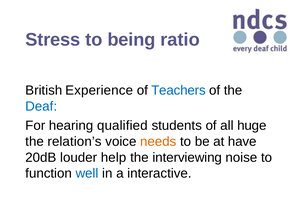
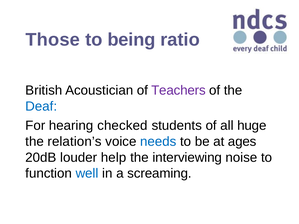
Stress: Stress -> Those (53, 40)
Experience: Experience -> Acoustician (99, 90)
Teachers colour: blue -> purple (178, 90)
qualified: qualified -> checked (122, 126)
needs colour: orange -> blue (158, 142)
have: have -> ages (242, 142)
interactive: interactive -> screaming (159, 174)
